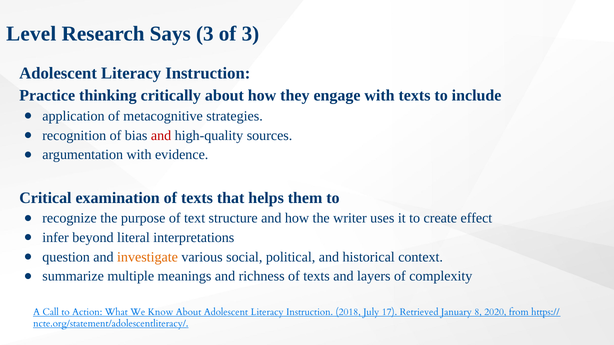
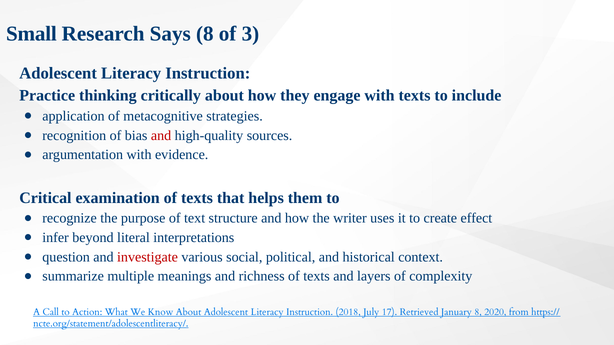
Level: Level -> Small (31, 34)
Says 3: 3 -> 8 (205, 34)
investigate colour: orange -> red (148, 257)
